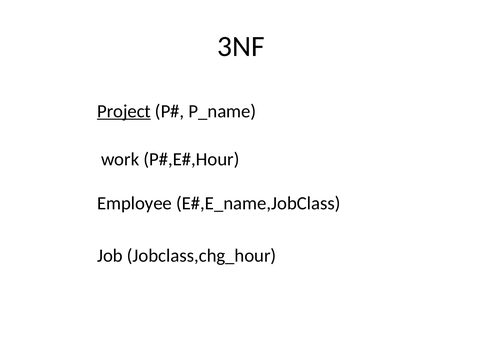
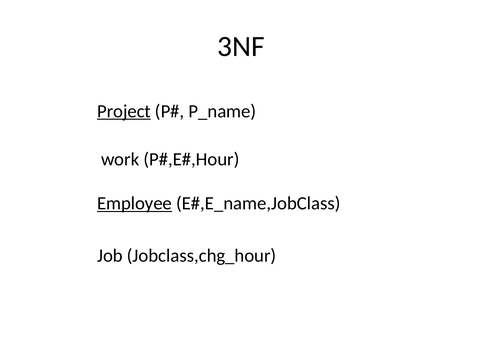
Employee underline: none -> present (135, 204)
